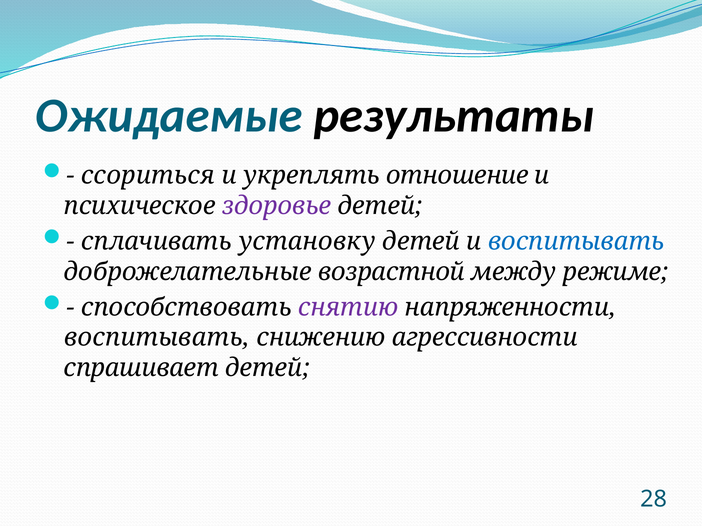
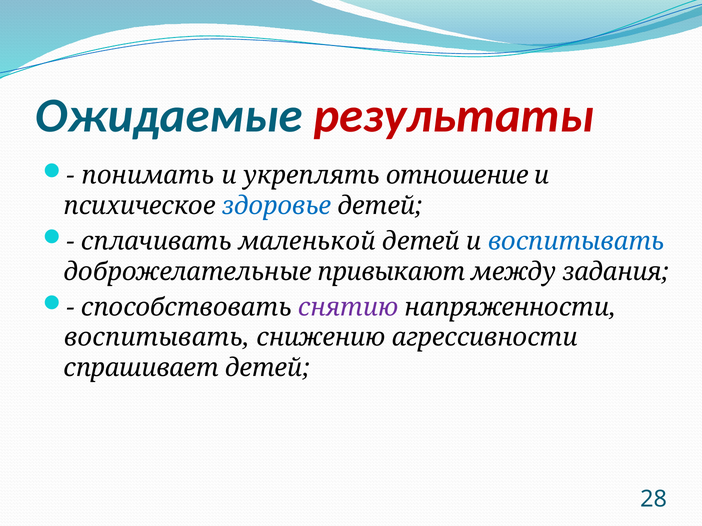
результаты colour: black -> red (454, 116)
ссориться: ссориться -> понимать (148, 175)
здоровье colour: purple -> blue (277, 206)
установку: установку -> маленькой (307, 241)
возрастной: возрастной -> привыкают (392, 272)
режиме: режиме -> задания (616, 272)
